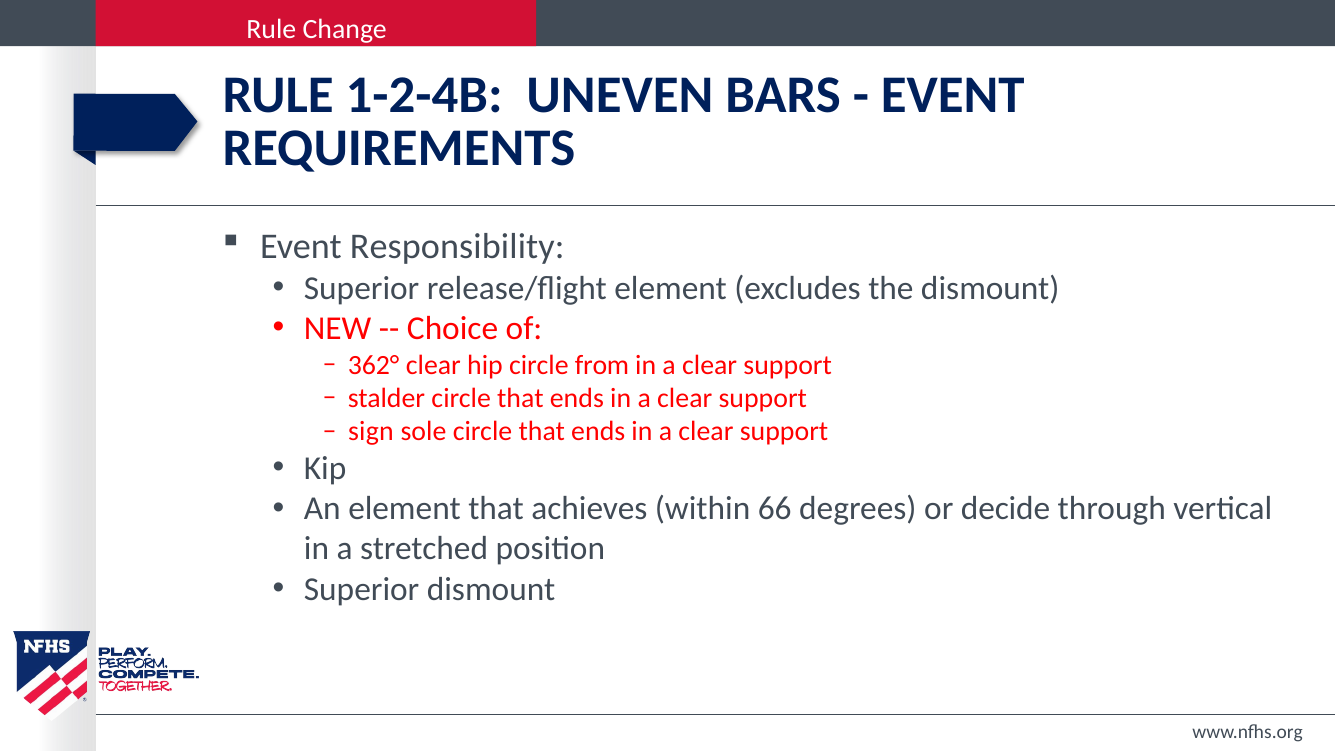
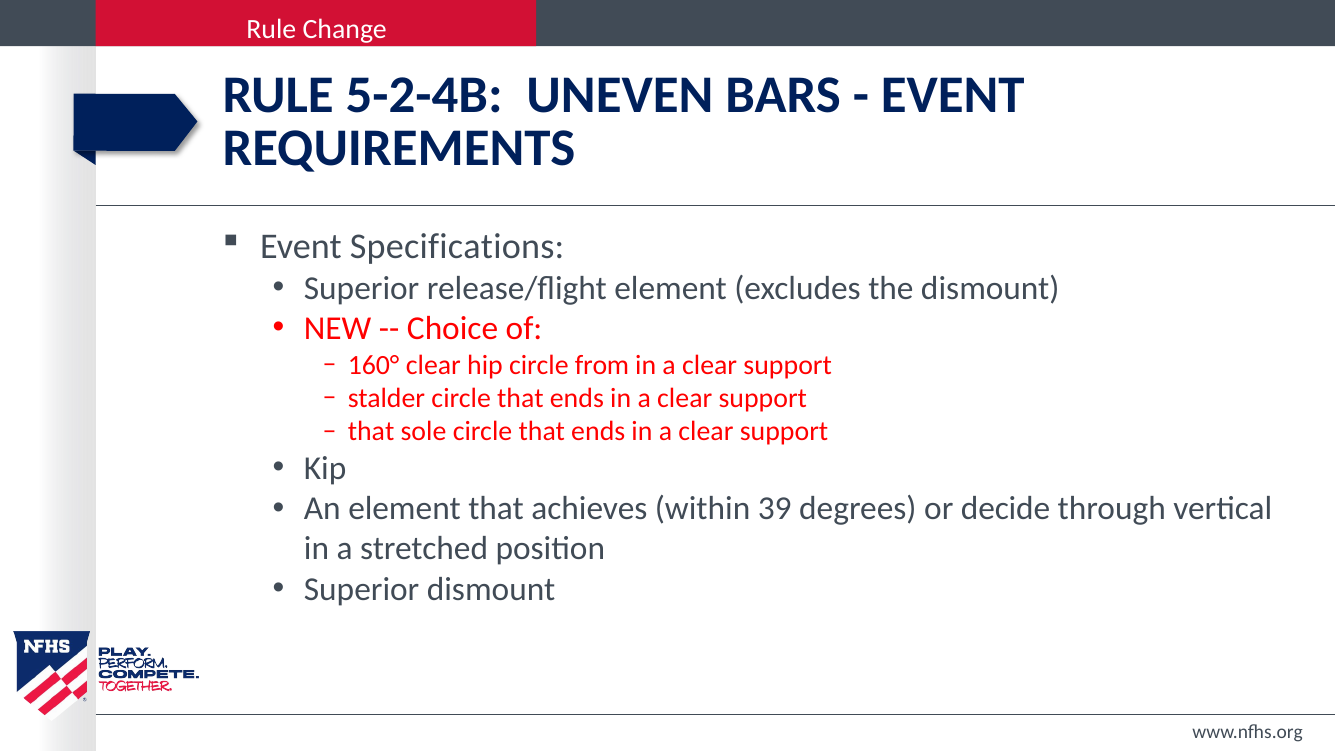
1-2-4B: 1-2-4B -> 5-2-4B (424, 95)
Responsibility: Responsibility -> Specifications (457, 247)
362°: 362° -> 160° (374, 365)
sign: sign -> that (371, 432)
66: 66 -> 39 (775, 509)
